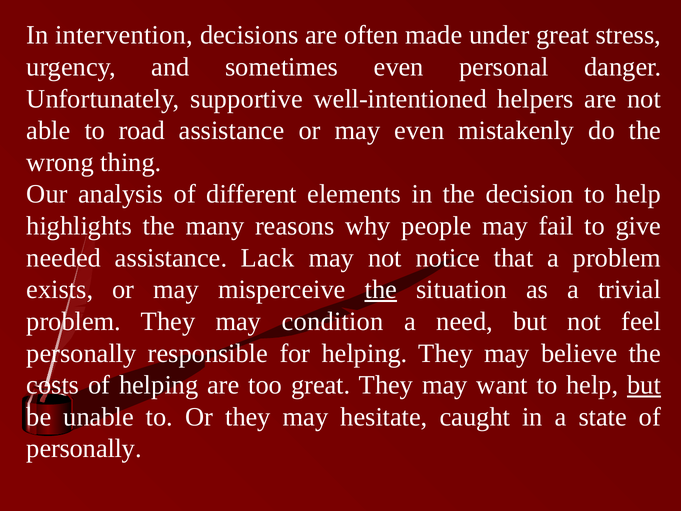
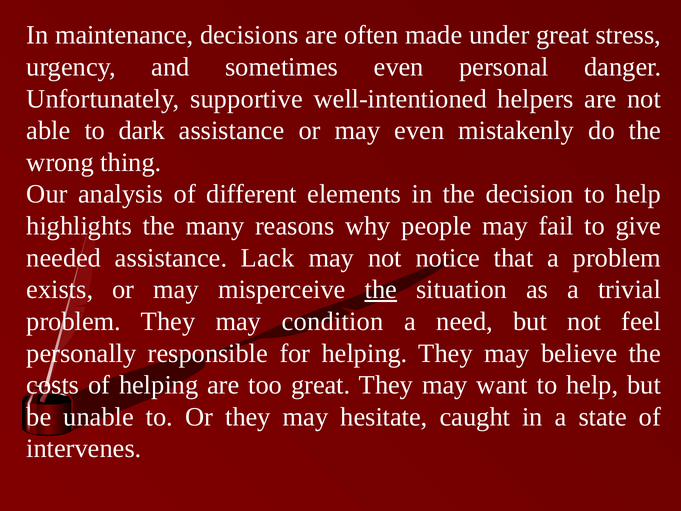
intervention: intervention -> maintenance (124, 35)
road: road -> dark (142, 131)
but underline: present -> none (644, 385)
personally: personally -> intervenes (84, 448)
